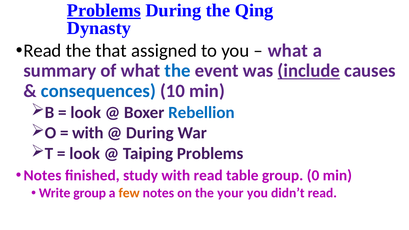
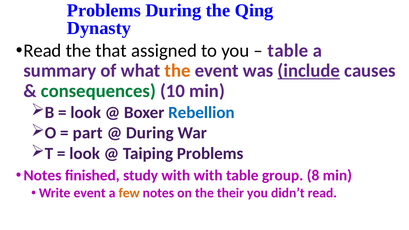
Problems underline: present -> none (104, 10)
what: what -> table (288, 51)
the colour: blue -> orange (178, 71)
consequences colour: blue -> green (98, 91)
with: with -> part (88, 133)
with read: read -> with (208, 175)
0: 0 -> 8 (313, 175)
Write group: group -> event (90, 193)
your: your -> their (230, 193)
